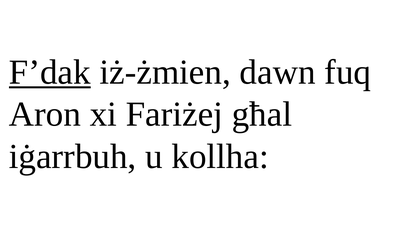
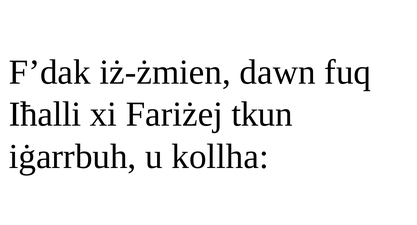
F’dak underline: present -> none (50, 72)
Aron: Aron -> Iħalli (45, 114)
għal: għal -> tkun (262, 114)
